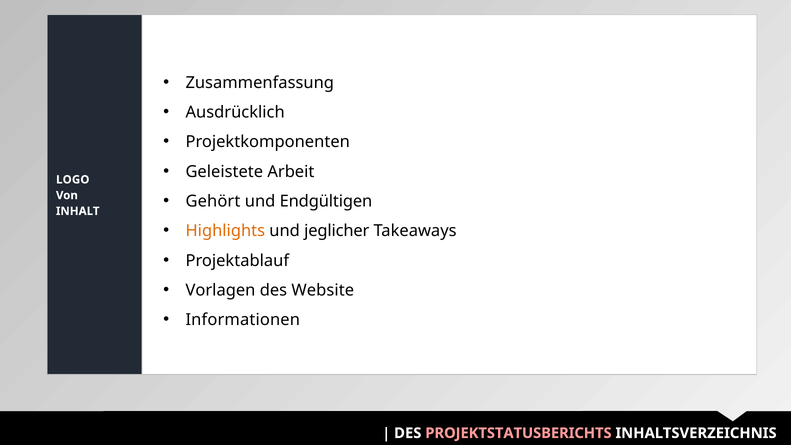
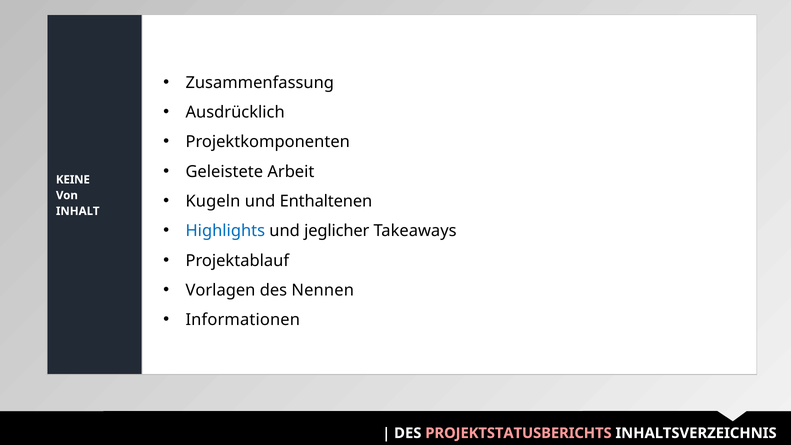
LOGO: LOGO -> KEINE (73, 180)
Gehört: Gehört -> Kugeln (213, 201)
Endgültigen: Endgültigen -> Enthaltenen (326, 201)
Highlights colour: orange -> blue (225, 231)
Website: Website -> Nennen (323, 290)
